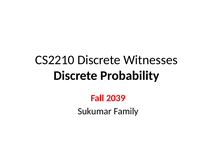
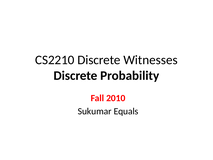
2039: 2039 -> 2010 (116, 98)
Family: Family -> Equals (126, 111)
